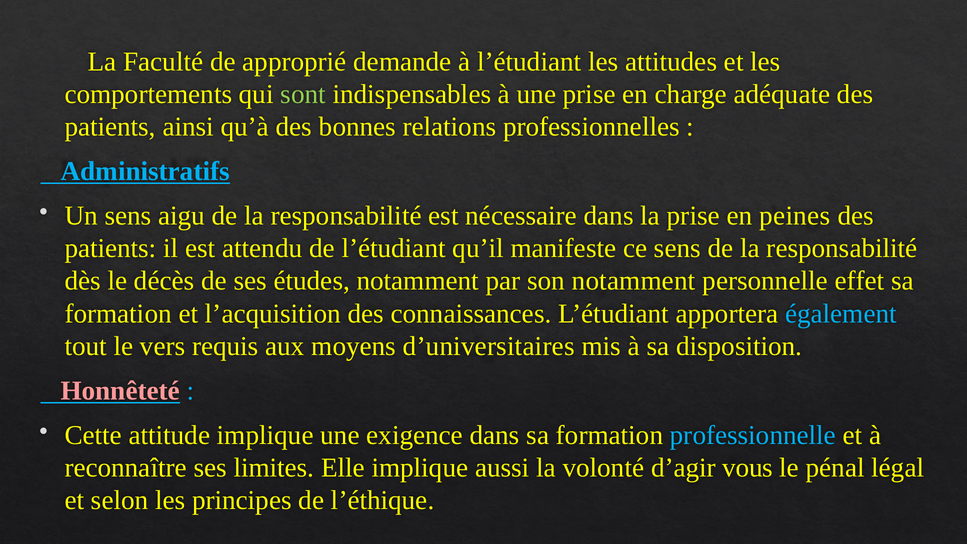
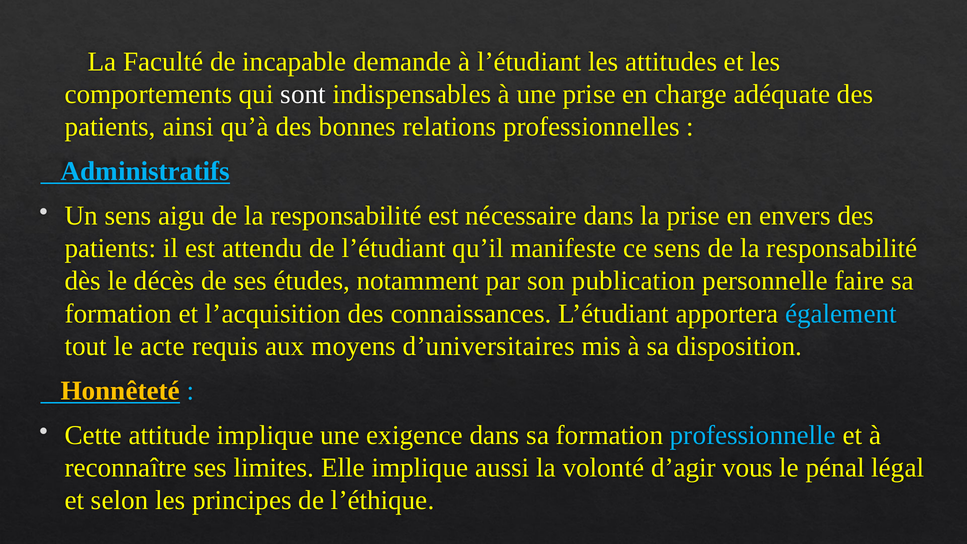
approprié: approprié -> incapable (294, 62)
sont colour: light green -> white (303, 94)
peines: peines -> envers (795, 216)
son notamment: notamment -> publication (634, 281)
effet: effet -> faire (859, 281)
vers: vers -> acte (163, 346)
Honnêteté colour: pink -> yellow (120, 391)
